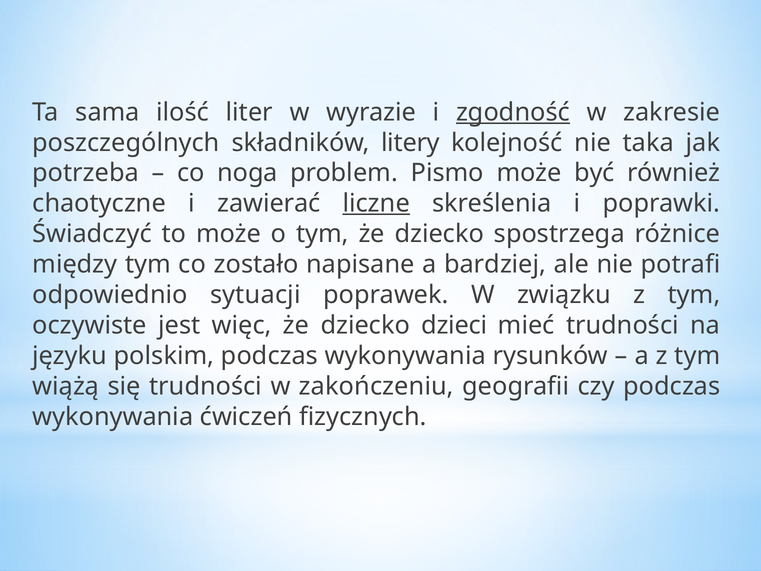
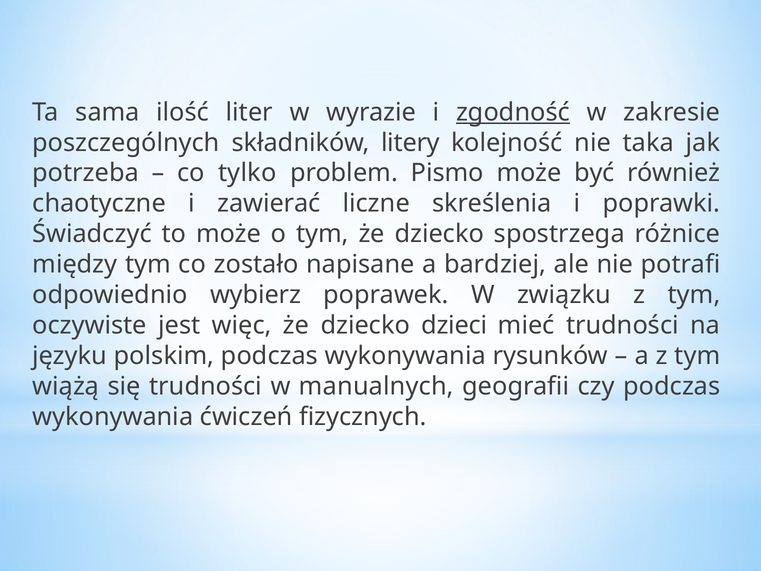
noga: noga -> tylko (247, 173)
liczne underline: present -> none (376, 203)
sytuacji: sytuacji -> wybierz (256, 295)
zakończeniu: zakończeniu -> manualnych (376, 386)
